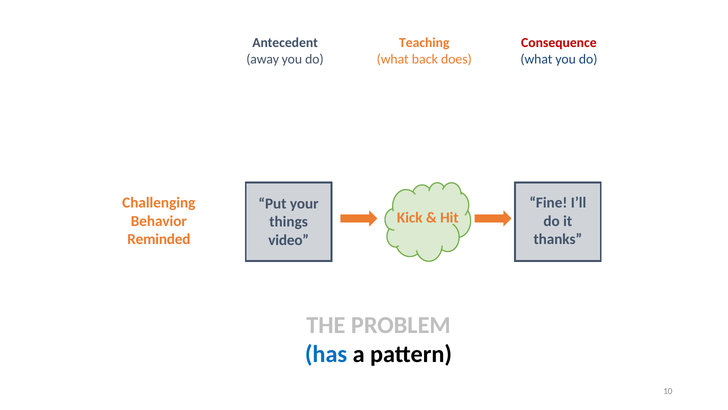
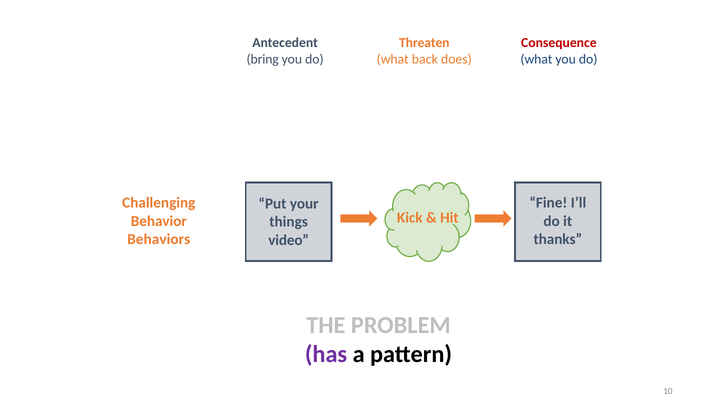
Teaching: Teaching -> Threaten (424, 43)
away: away -> bring (263, 59)
Reminded: Reminded -> Behaviors (159, 239)
has colour: blue -> purple (326, 354)
